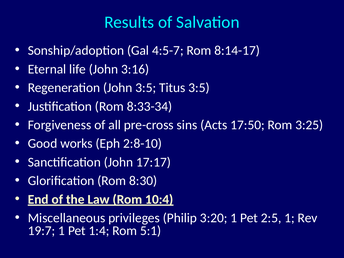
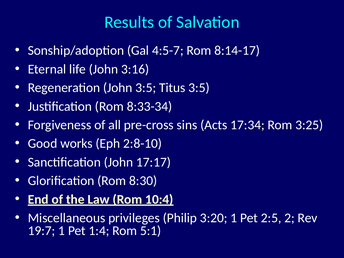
17:50: 17:50 -> 17:34 (248, 125)
2:5 1: 1 -> 2 (290, 218)
